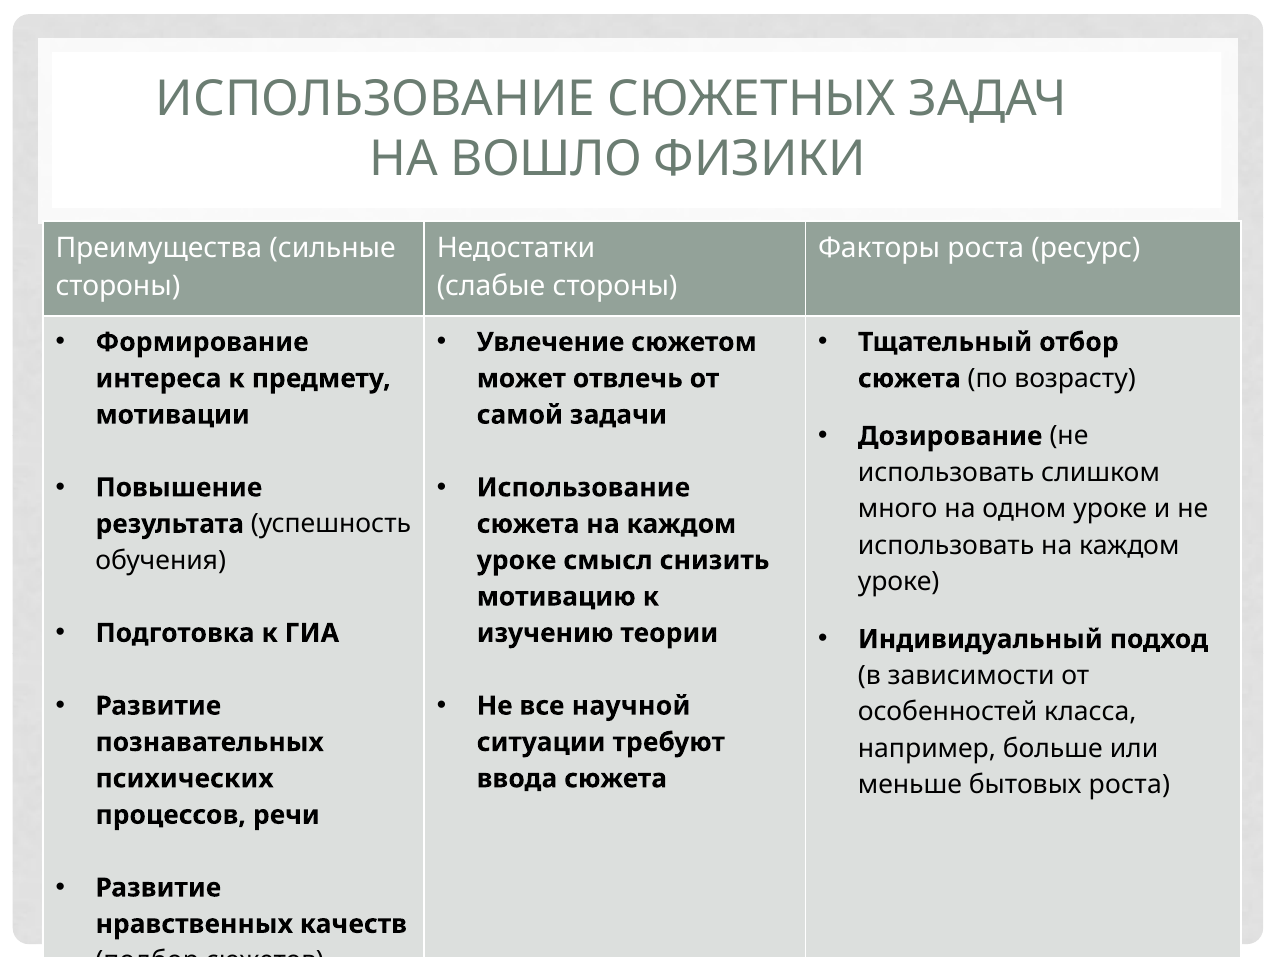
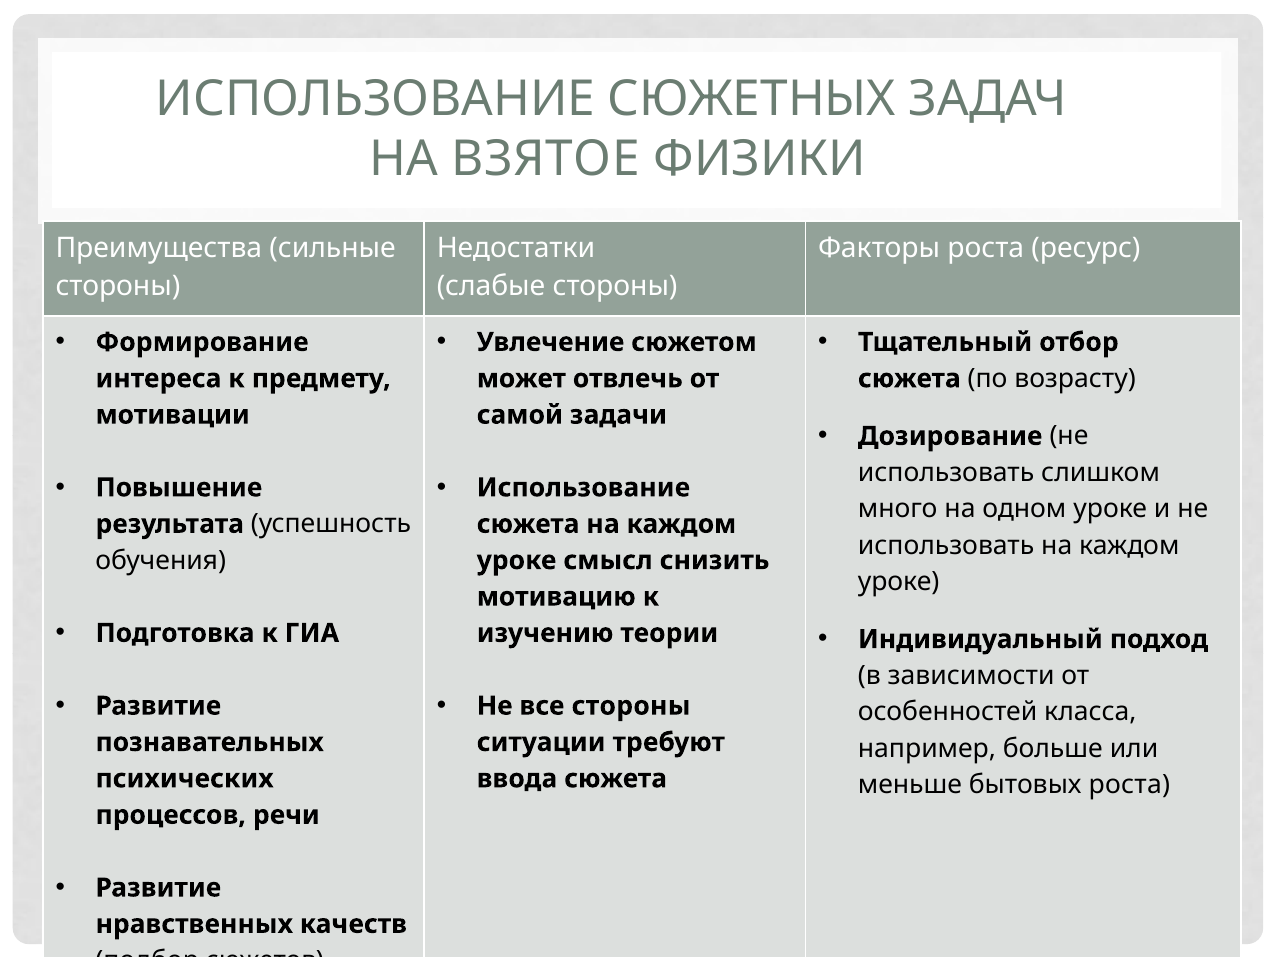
ВОШЛО: ВОШЛО -> ВЗЯТОЕ (546, 159)
все научной: научной -> стороны (631, 706)
